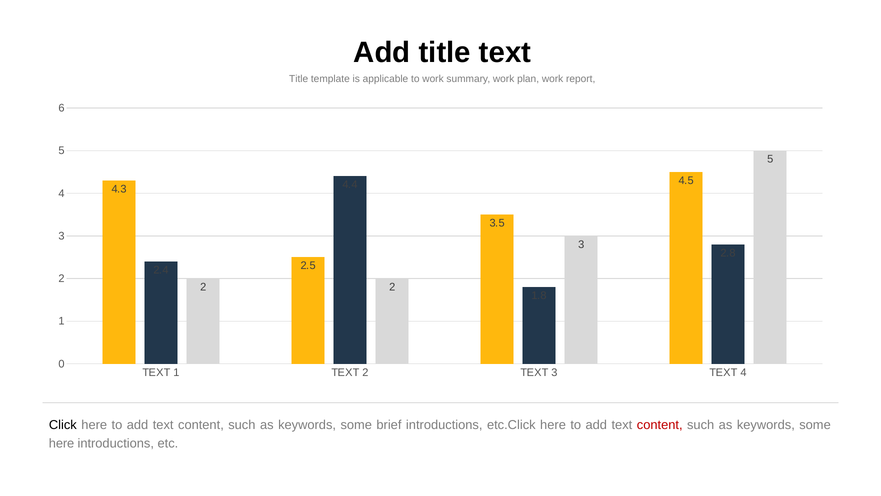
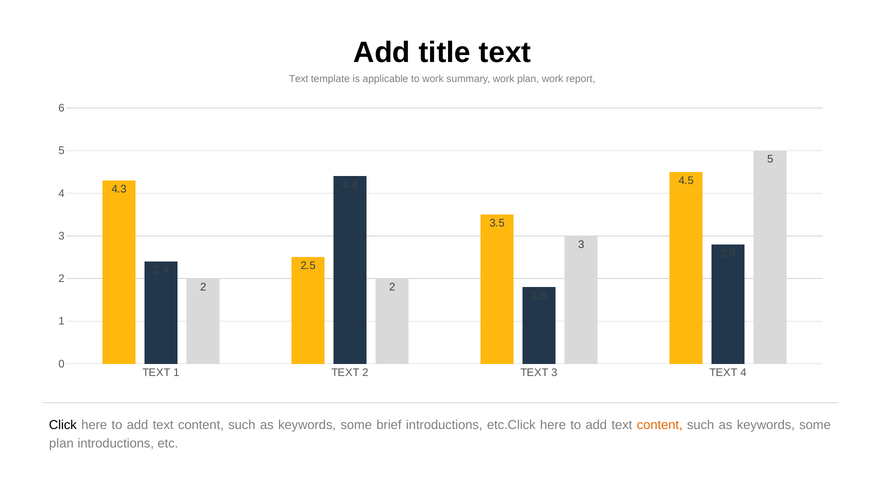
Title: Title -> Text (299, 79)
content colour: red -> orange (660, 425)
here: here -> plan (61, 443)
